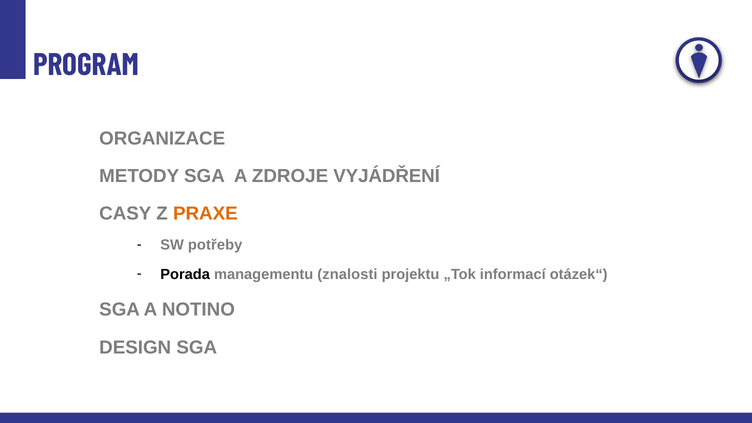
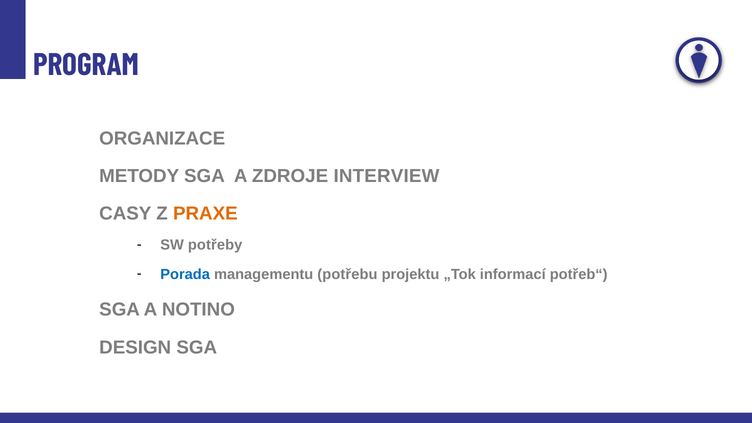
VYJÁDŘENÍ: VYJÁDŘENÍ -> INTERVIEW (386, 176)
Porada colour: black -> blue (185, 274)
znalosti: znalosti -> potřebu (347, 274)
otázek“: otázek“ -> potřeb“ (579, 274)
